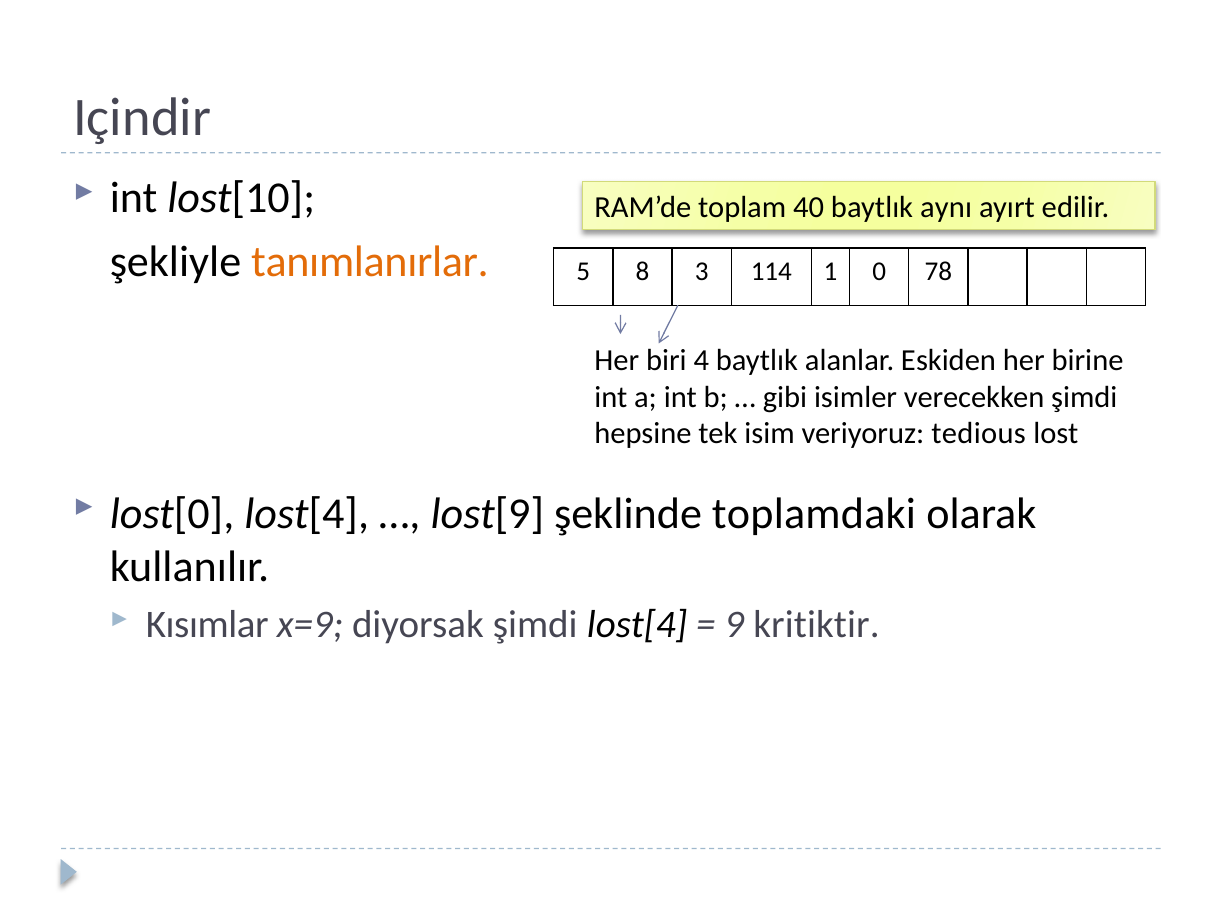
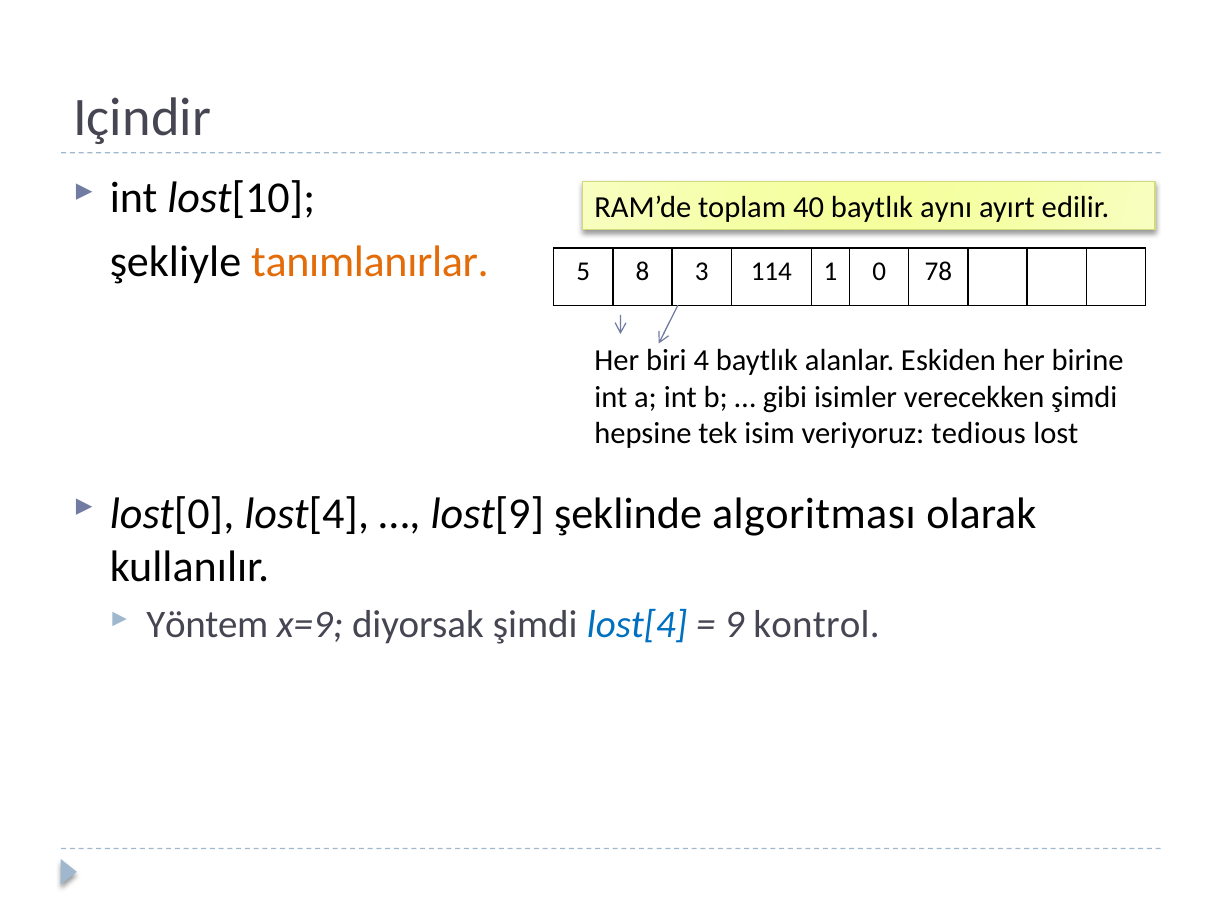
toplamdaki: toplamdaki -> algoritması (814, 514)
Kısımlar: Kısımlar -> Yöntem (207, 625)
lost[4 colour: black -> blue (637, 625)
kritiktir: kritiktir -> kontrol (816, 625)
